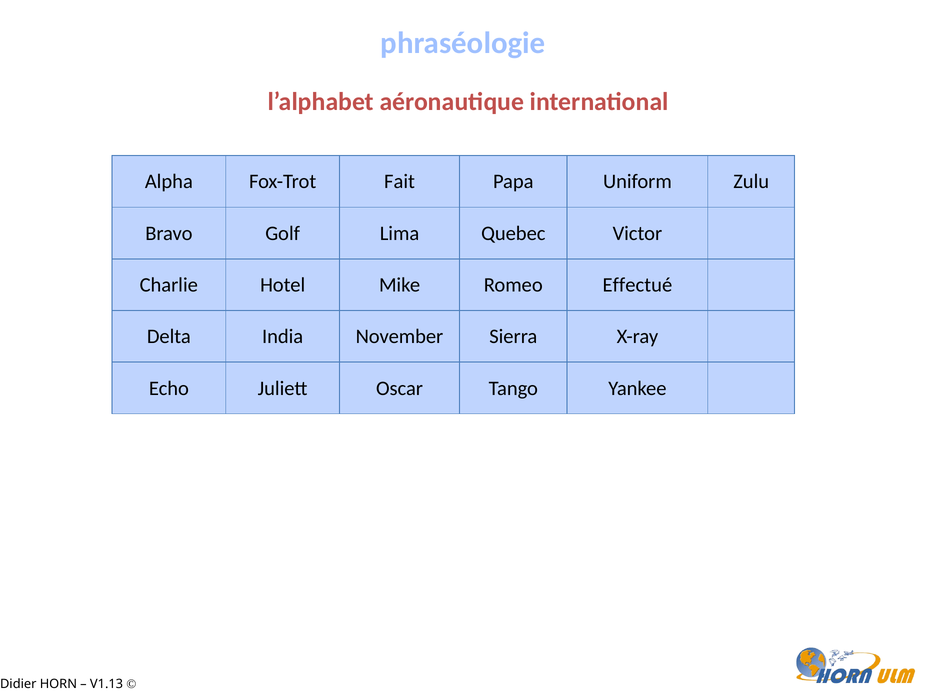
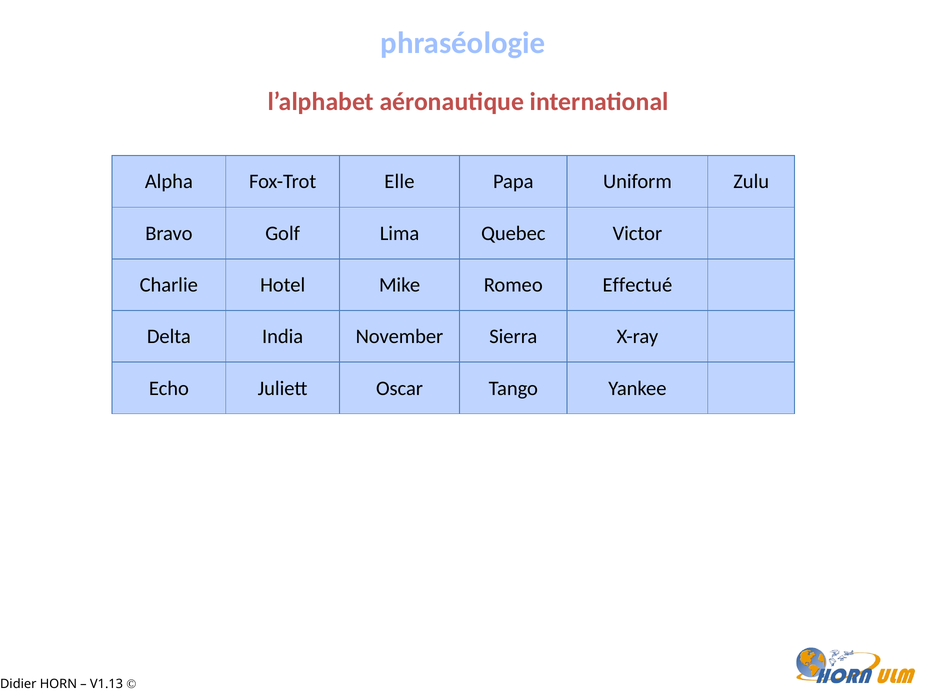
Fait: Fait -> Elle (399, 182)
